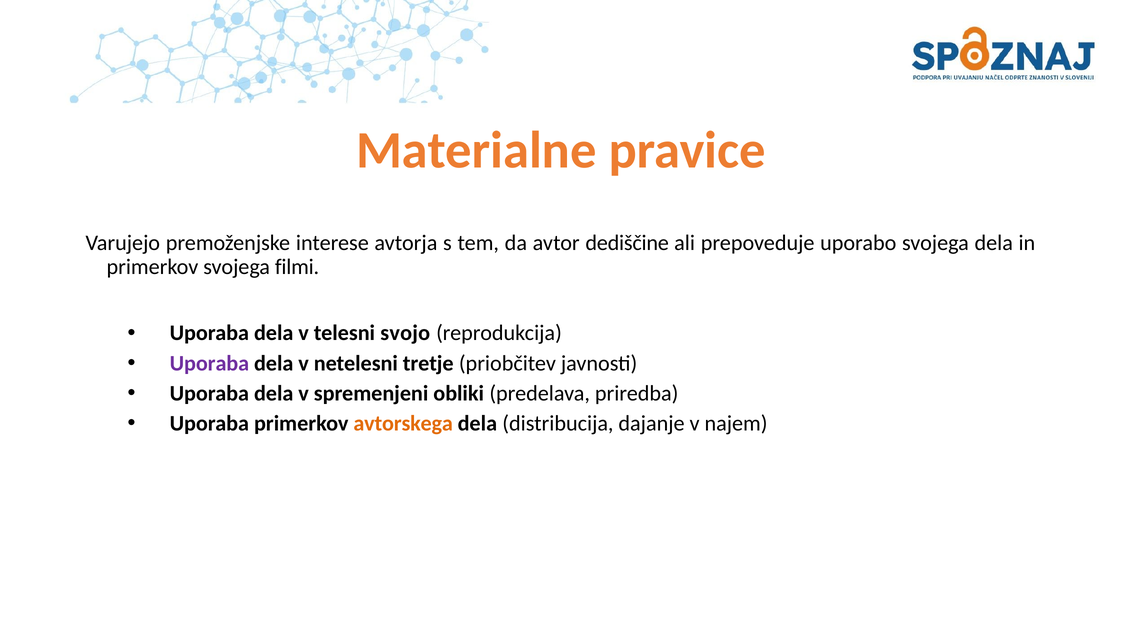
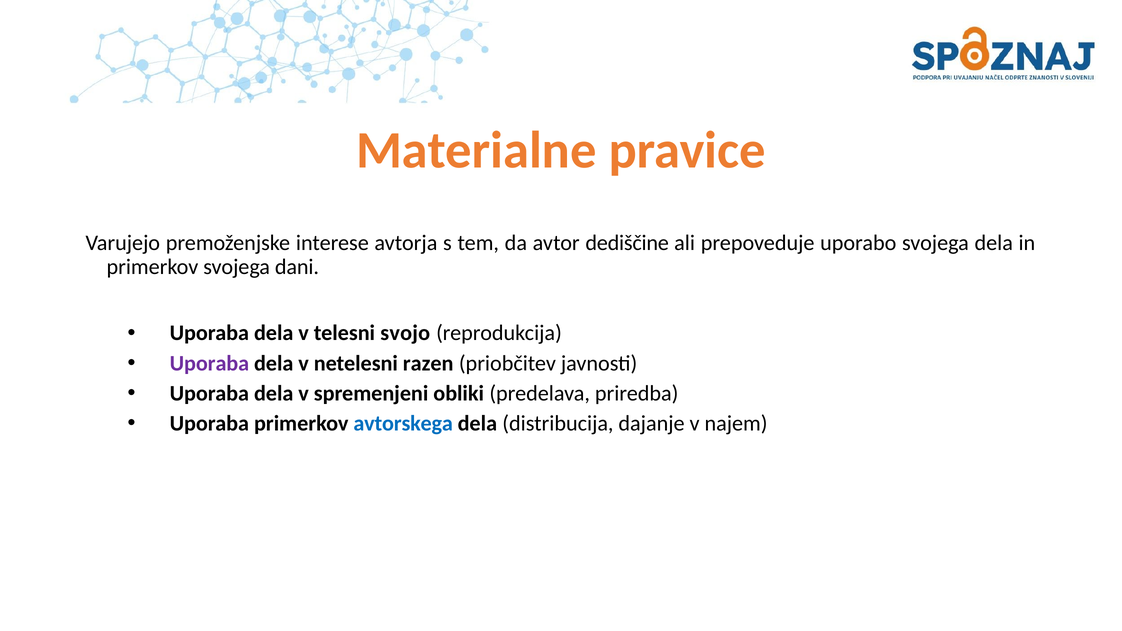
filmi: filmi -> dani (297, 267)
tretje: tretje -> razen (428, 363)
avtorskega colour: orange -> blue (403, 423)
